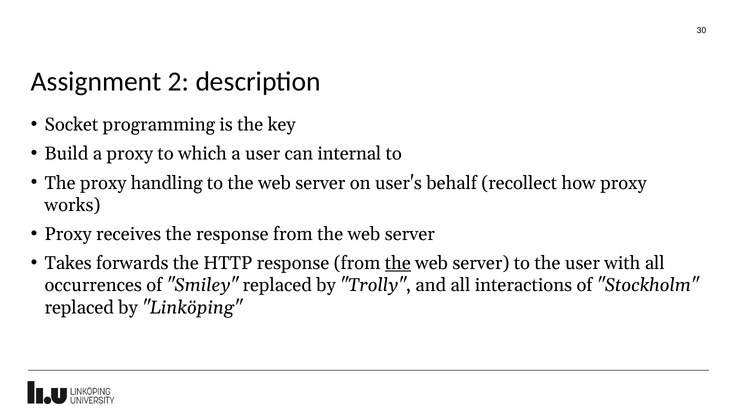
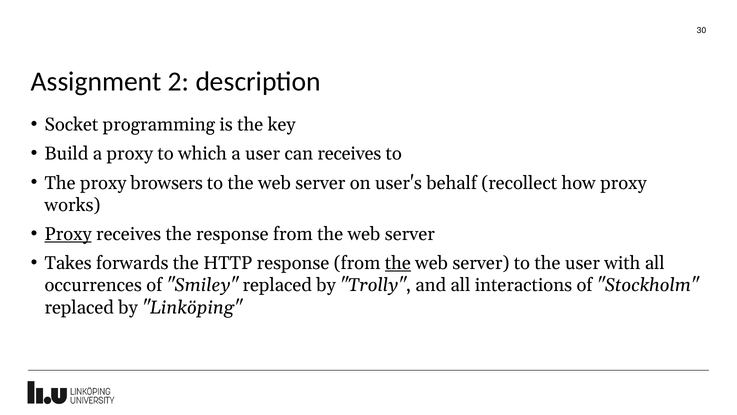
can internal: internal -> receives (349, 154)
handling: handling -> browsers (167, 183)
Proxy underline: none -> present (68, 234)
